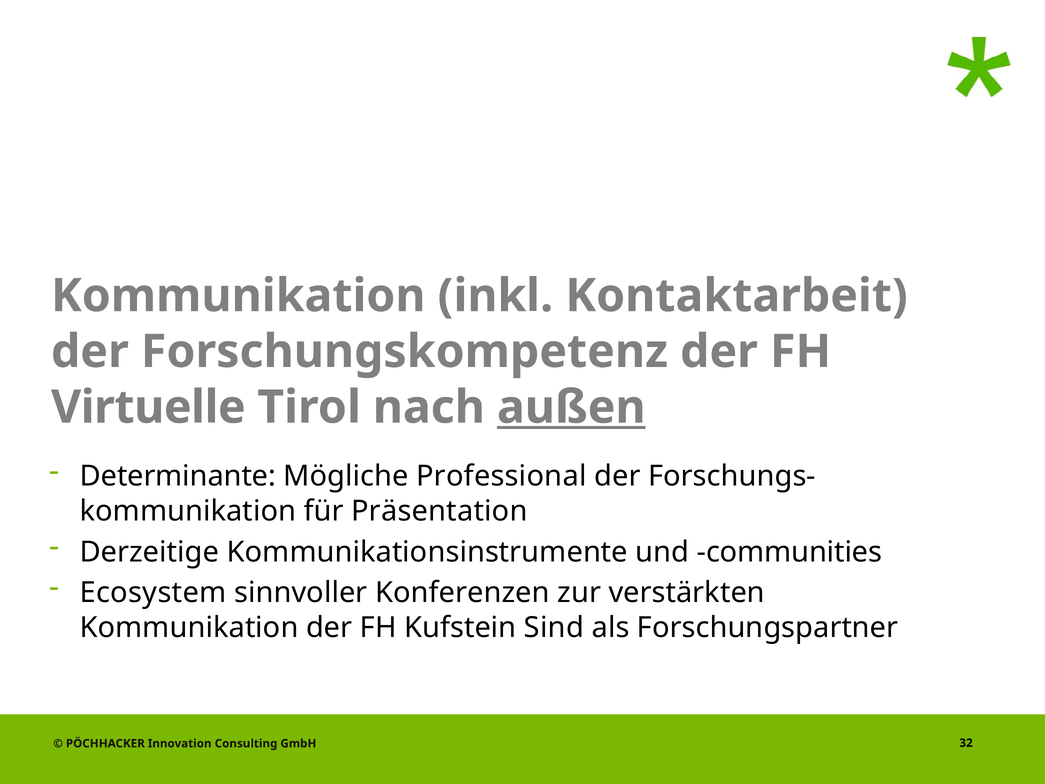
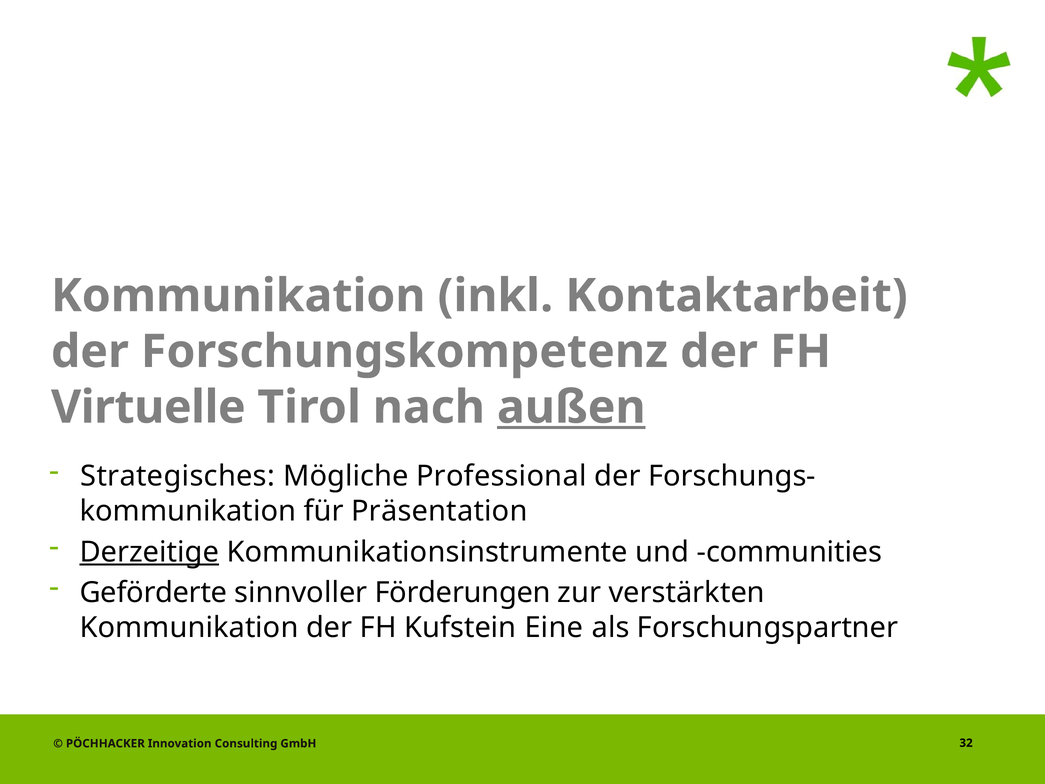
Determinante: Determinante -> Strategisches (178, 476)
Derzeitige underline: none -> present (149, 552)
Ecosystem: Ecosystem -> Geförderte (153, 592)
Konferenzen: Konferenzen -> Förderungen (463, 592)
Sind: Sind -> Eine (554, 627)
